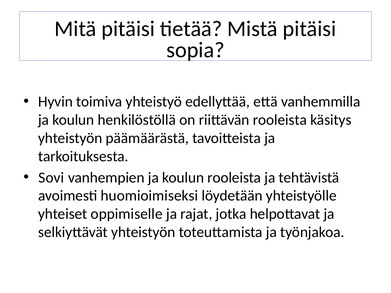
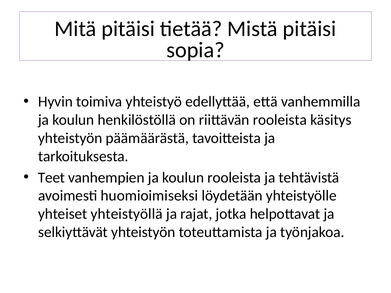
Sovi: Sovi -> Teet (51, 178)
oppimiselle: oppimiselle -> yhteistyöllä (127, 214)
